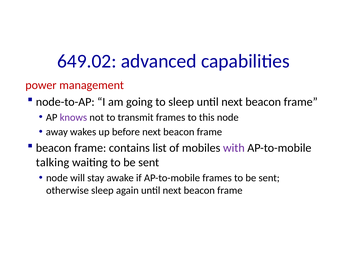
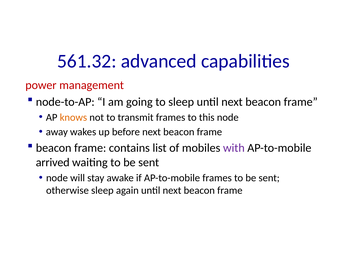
649.02: 649.02 -> 561.32 (87, 61)
knows colour: purple -> orange (73, 117)
talking: talking -> arrived (53, 162)
